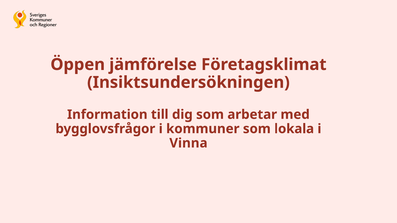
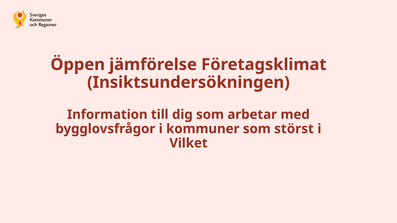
lokala: lokala -> störst (294, 129)
Vinna: Vinna -> Vilket (189, 143)
